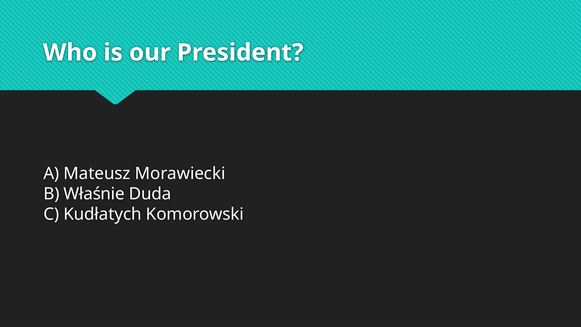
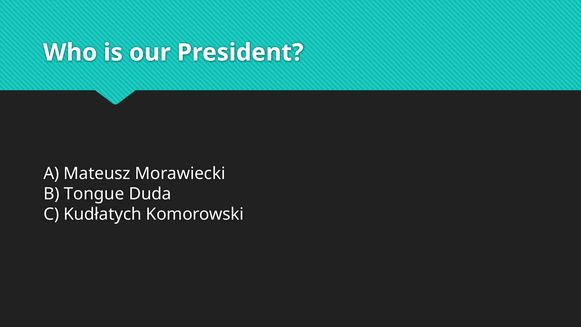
Właśnie: Właśnie -> Tongue (94, 194)
